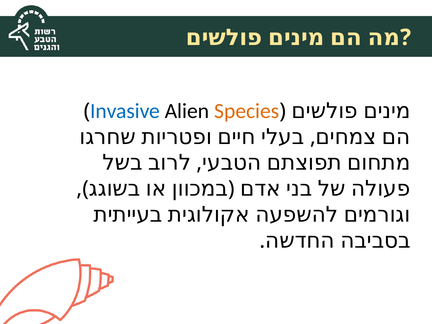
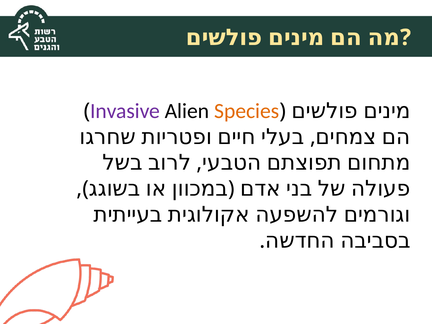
Invasive colour: blue -> purple (125, 111)
